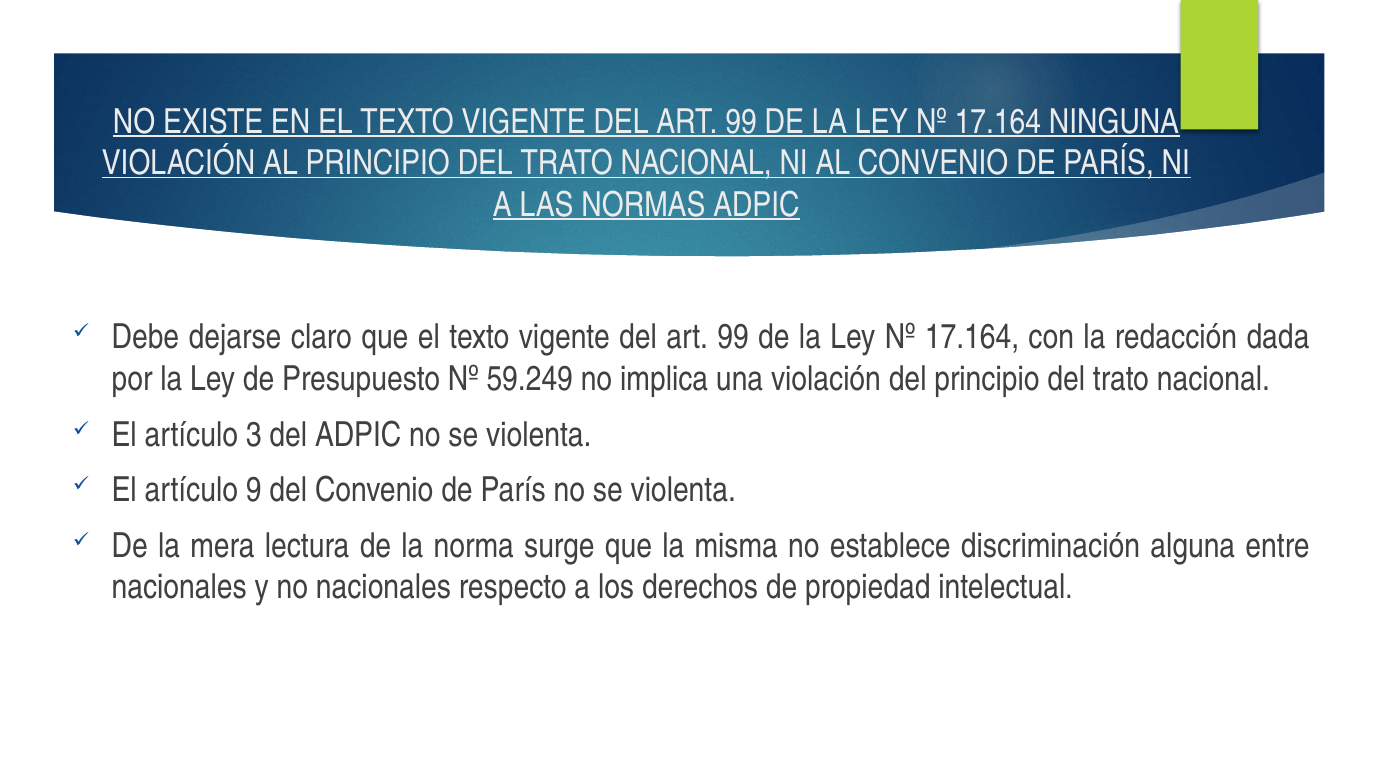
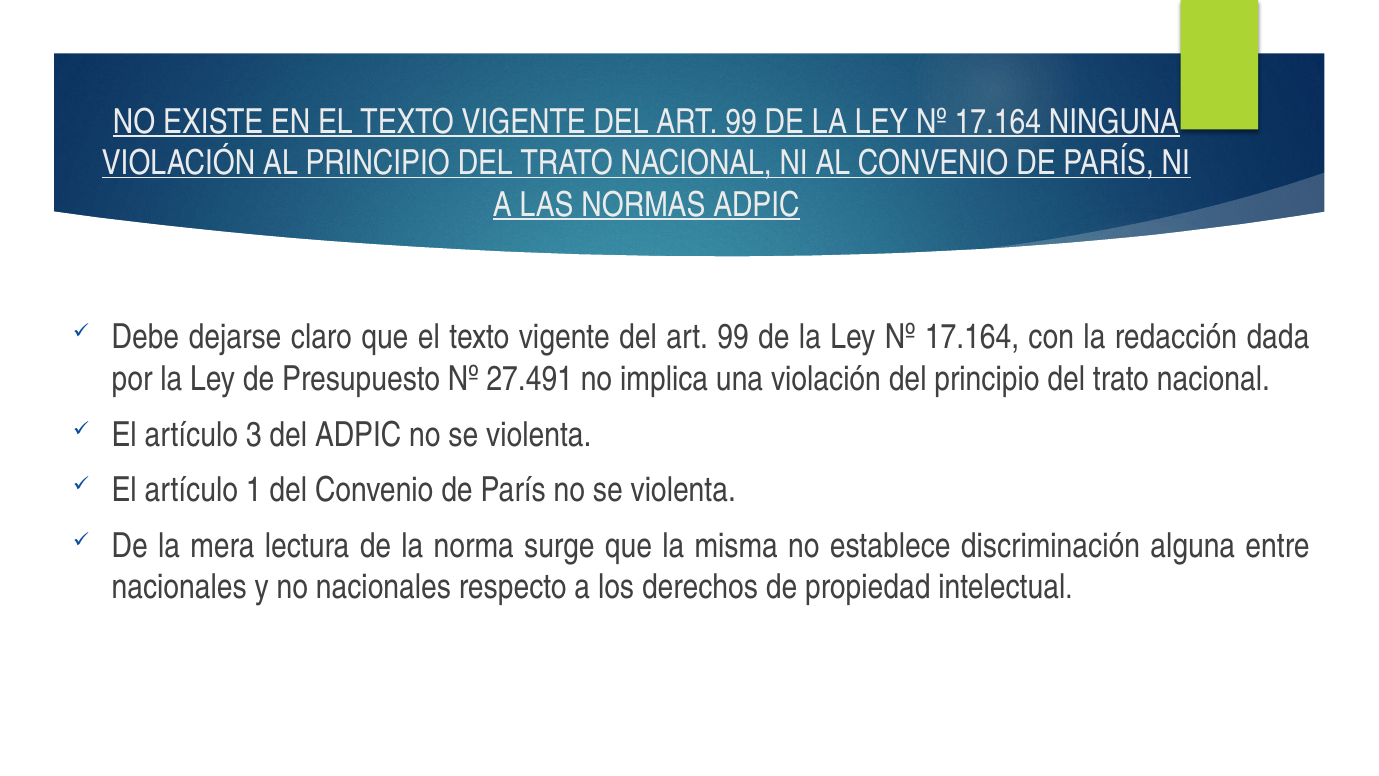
59.249: 59.249 -> 27.491 (530, 379)
9: 9 -> 1 (254, 490)
